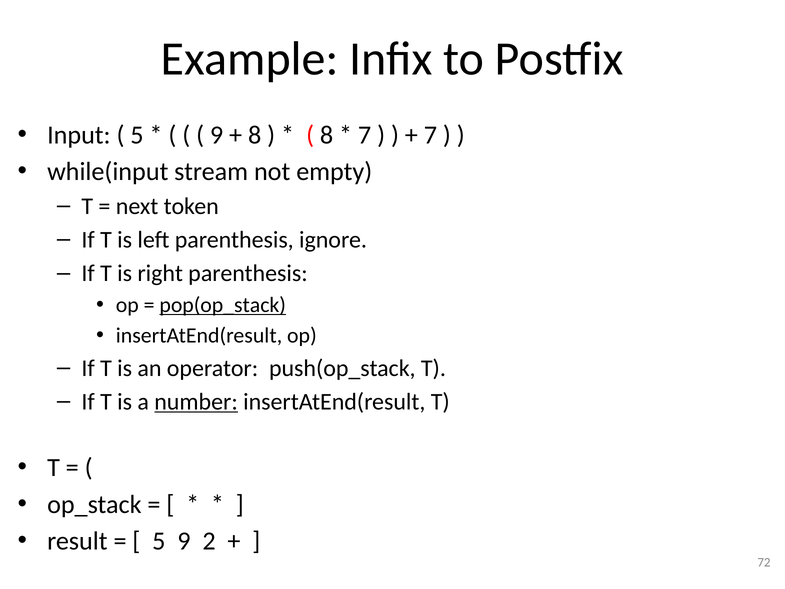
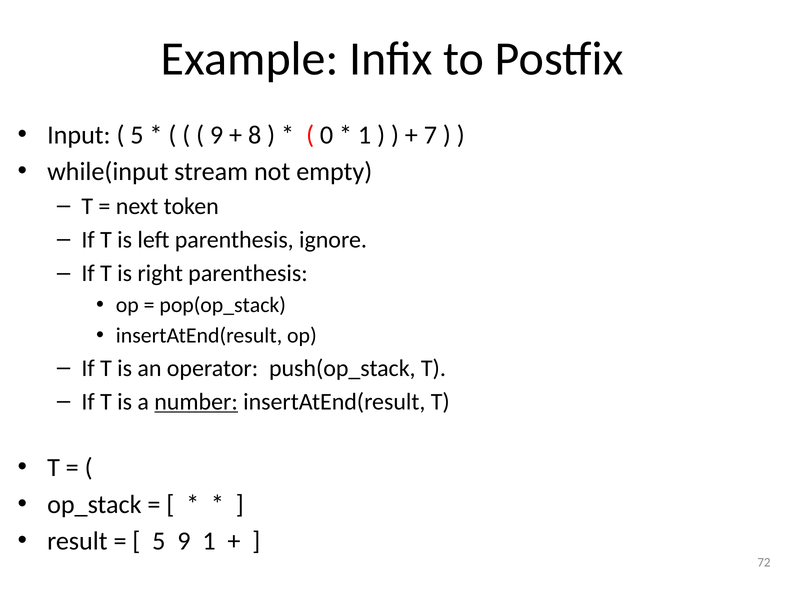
8: 8 -> 0 (327, 135)
7: 7 -> 1 (365, 135)
pop(op_stack underline: present -> none (223, 305)
9 2: 2 -> 1 (209, 541)
